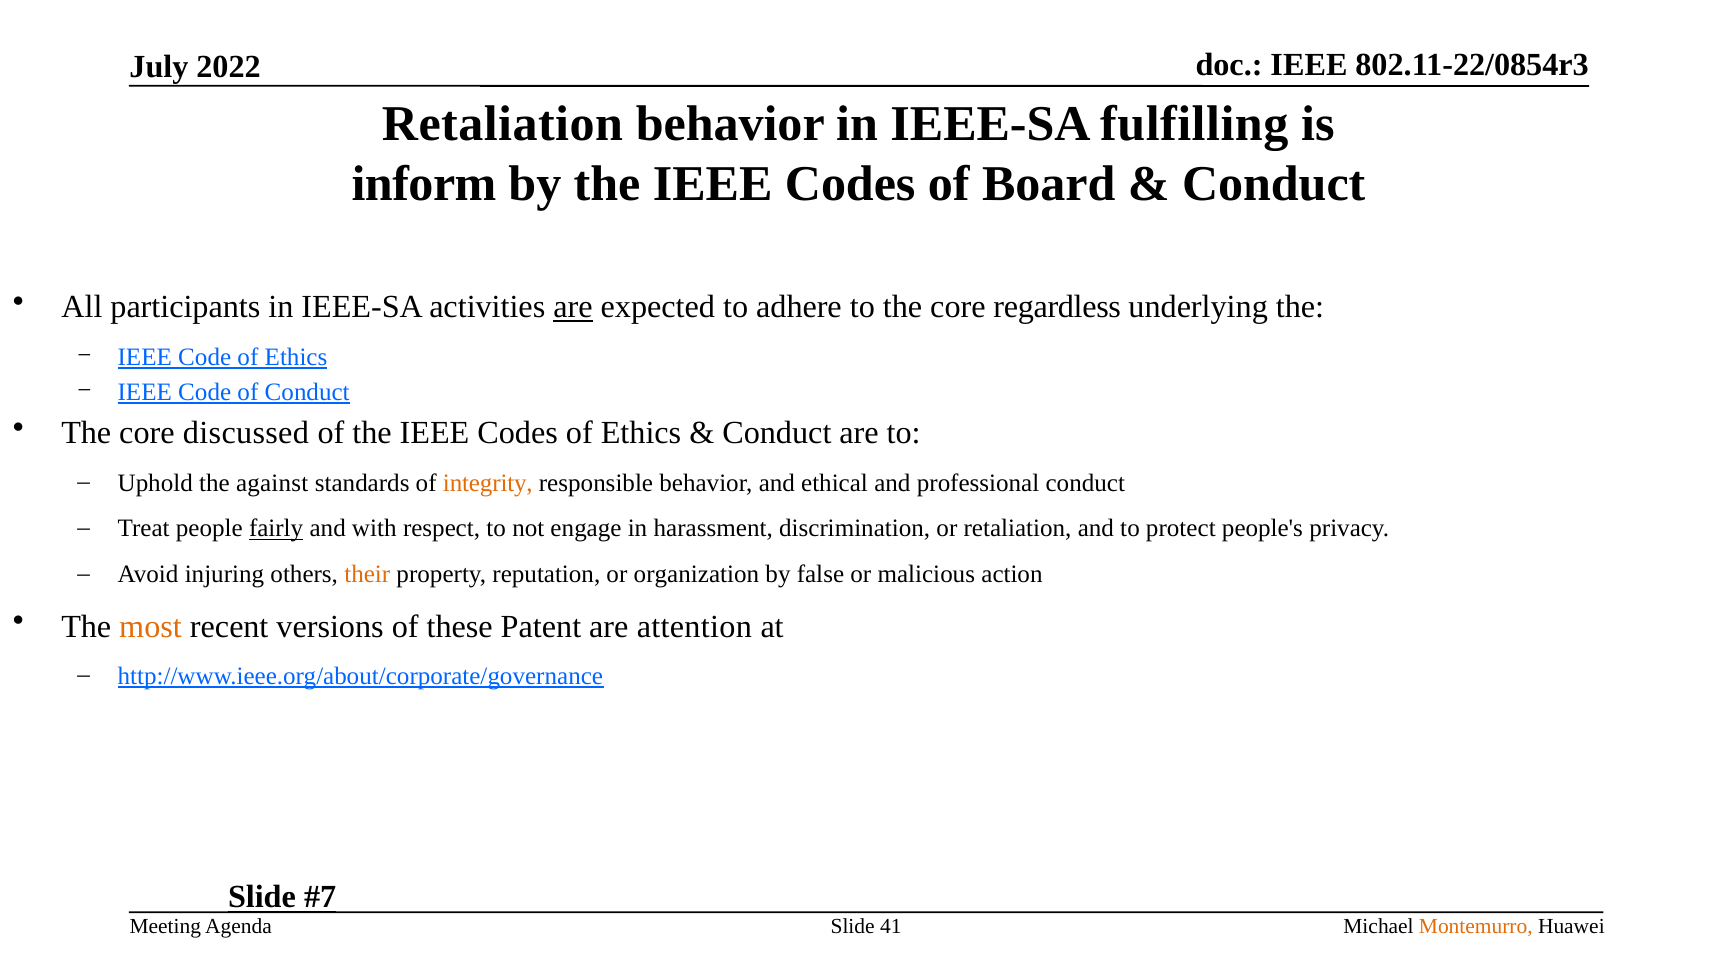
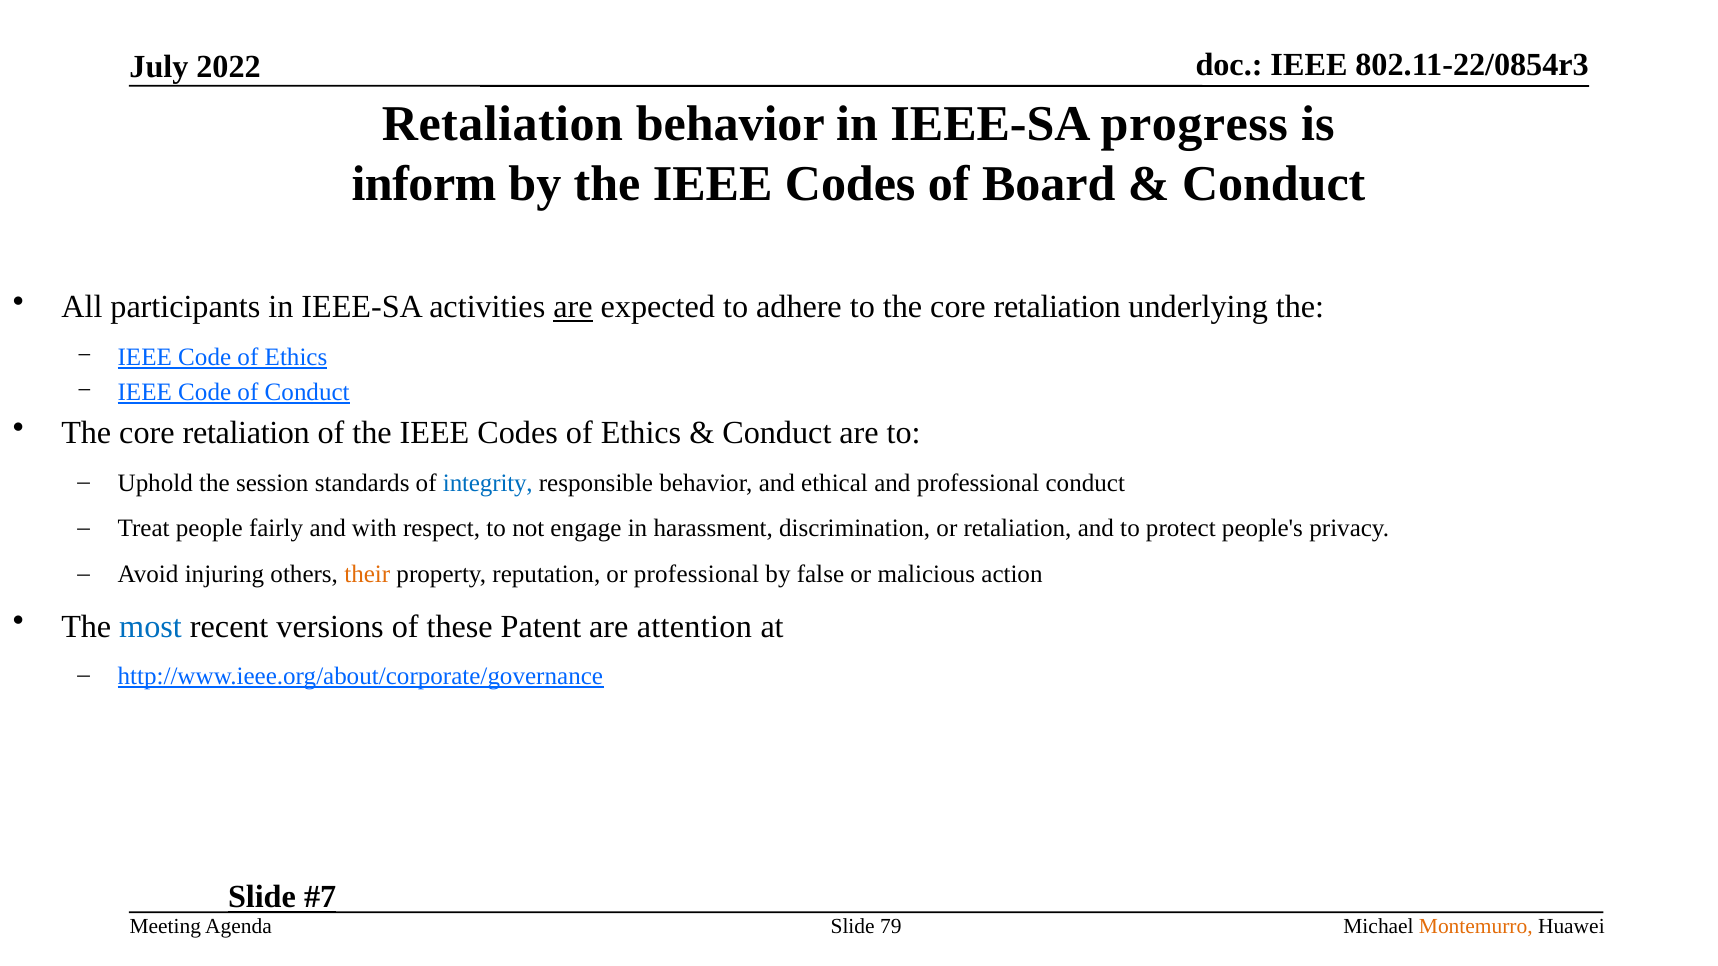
fulfilling: fulfilling -> progress (1194, 124)
to the core regardless: regardless -> retaliation (1057, 307)
discussed: discussed -> retaliation (246, 433)
against: against -> session (272, 483)
integrity colour: orange -> blue (488, 483)
fairly underline: present -> none (276, 529)
or organization: organization -> professional (696, 575)
most colour: orange -> blue (151, 627)
41: 41 -> 79 (891, 927)
